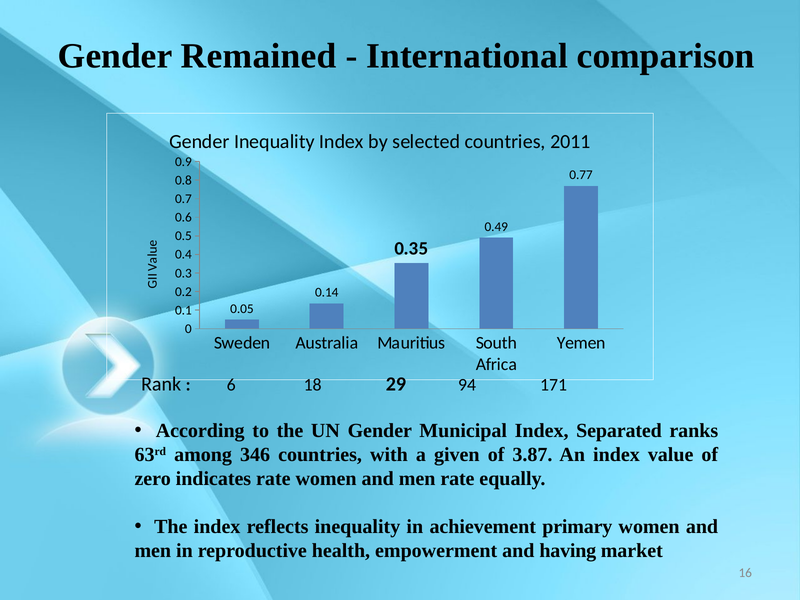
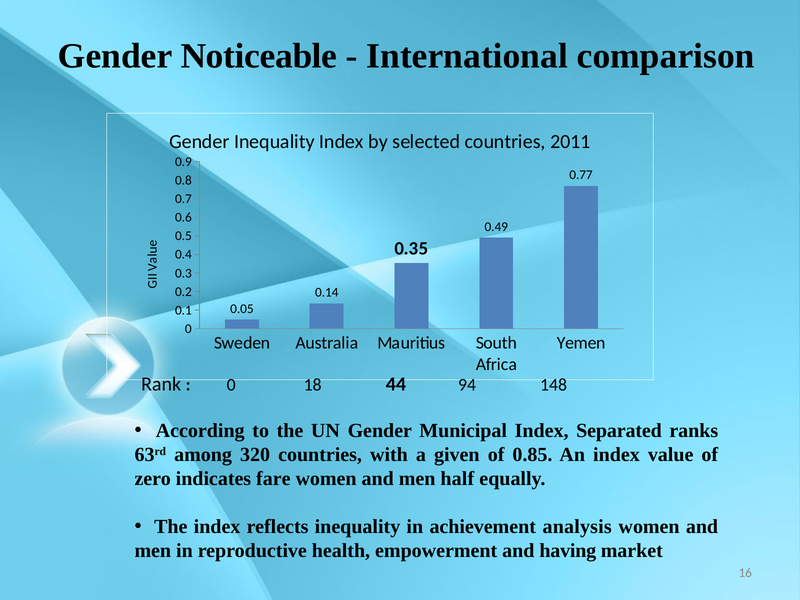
Remained: Remained -> Noticeable (259, 56)
6: 6 -> 0 (231, 385)
29: 29 -> 44 (396, 384)
171: 171 -> 148 (554, 385)
346: 346 -> 320 (255, 455)
3.87: 3.87 -> 0.85 (532, 455)
indicates rate: rate -> fare (273, 479)
men rate: rate -> half (457, 479)
primary: primary -> analysis (577, 527)
